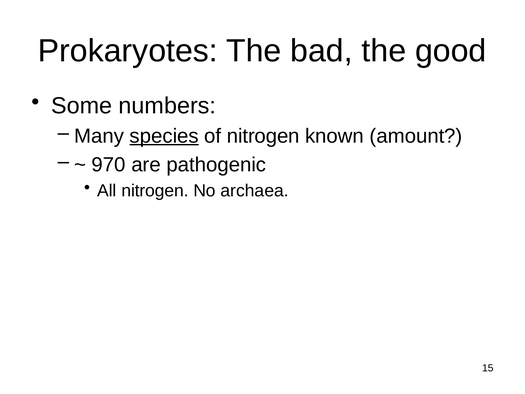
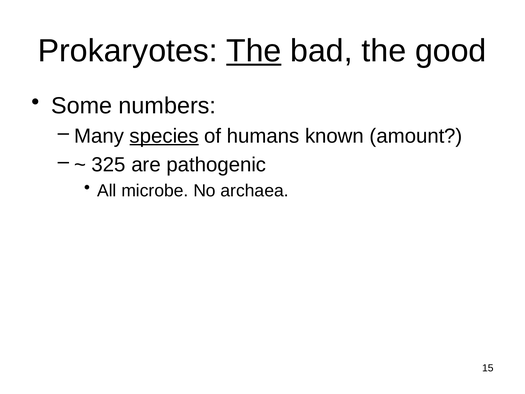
The underline: none -> present (254, 51)
of nitrogen: nitrogen -> humans (263, 136)
970: 970 -> 325 (109, 165)
All nitrogen: nitrogen -> microbe (155, 191)
